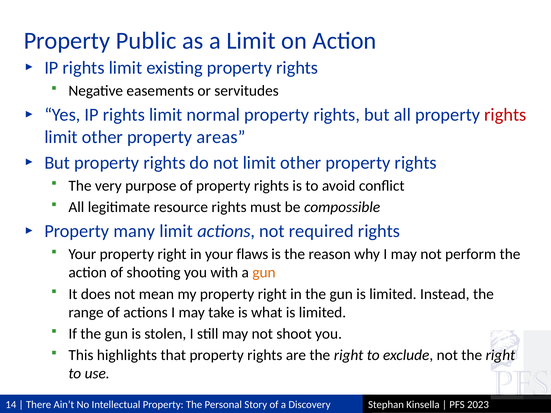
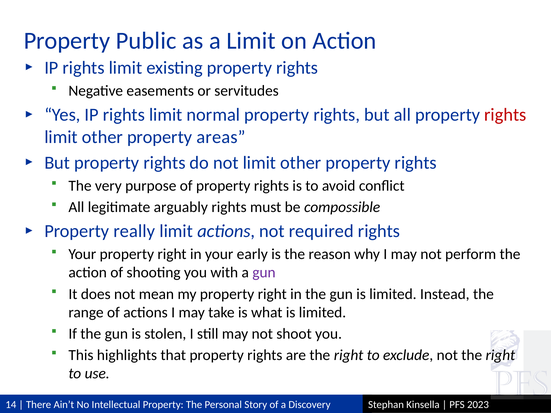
resource: resource -> arguably (181, 207)
many: many -> really (134, 231)
flaws: flaws -> early (252, 254)
gun colour: orange -> purple (264, 273)
